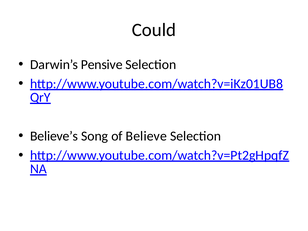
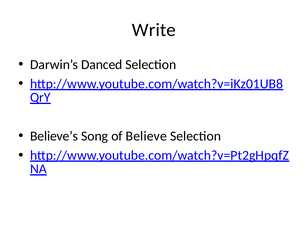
Could: Could -> Write (154, 30)
Pensive: Pensive -> Danced (102, 65)
